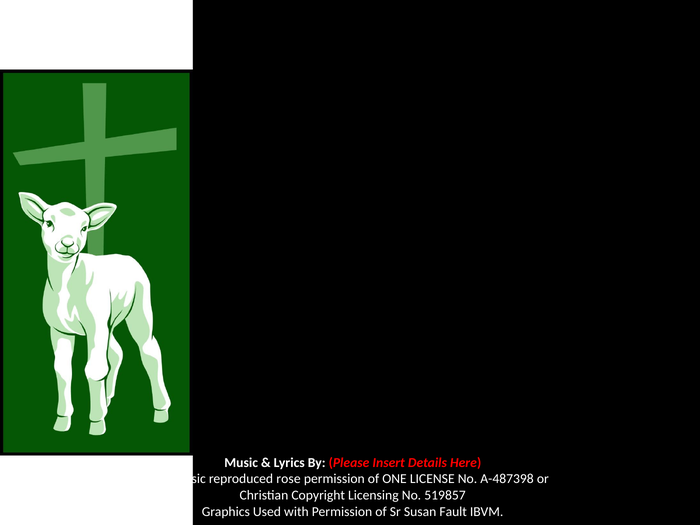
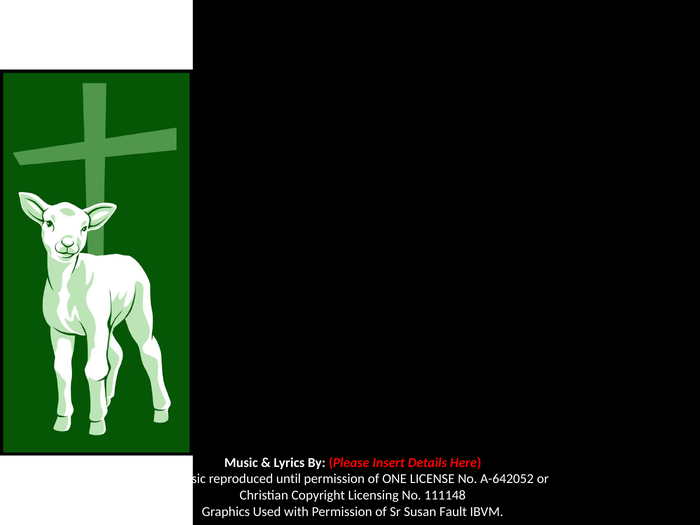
rose: rose -> until (289, 479)
A-487398: A-487398 -> A-642052 (507, 479)
519857: 519857 -> 111148 (445, 495)
